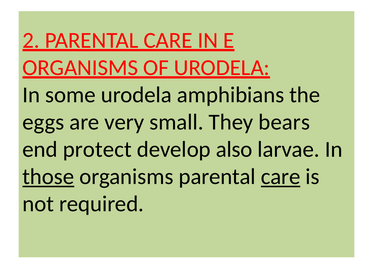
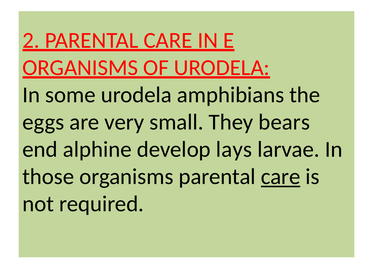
protect: protect -> alphine (97, 150)
also: also -> lays (234, 150)
those underline: present -> none (48, 177)
